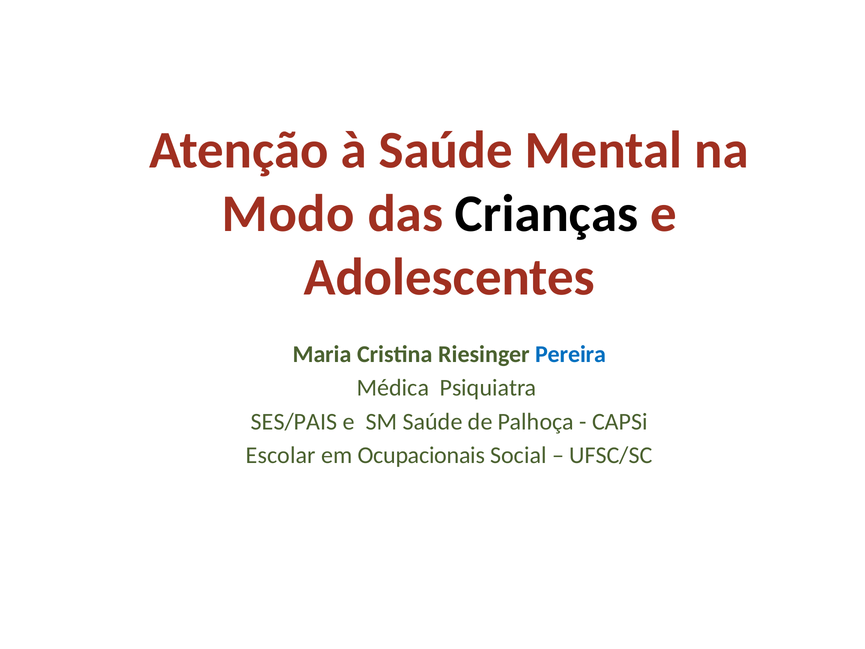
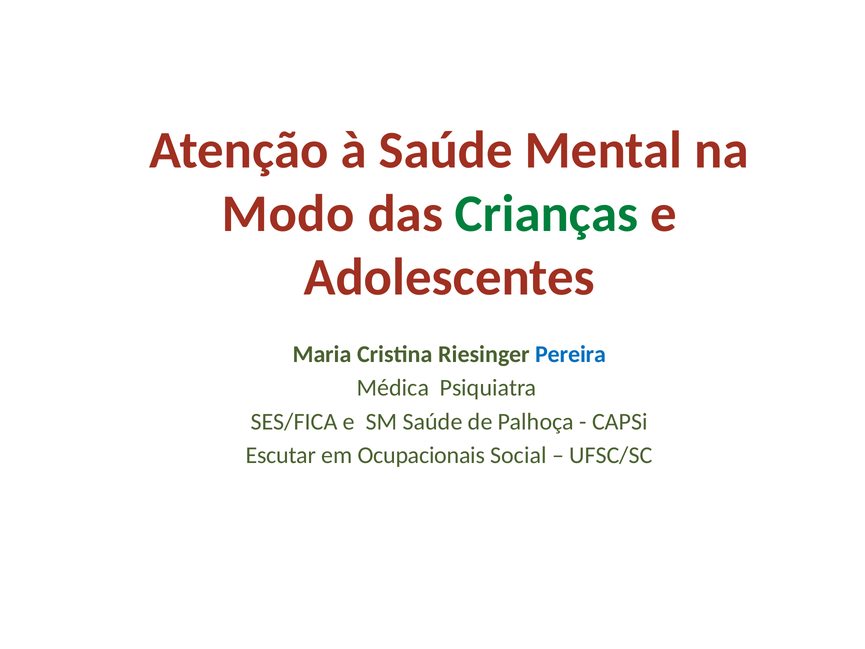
Crianças colour: black -> green (547, 214)
SES/PAIS: SES/PAIS -> SES/FICA (294, 421)
Escolar: Escolar -> Escutar (281, 455)
